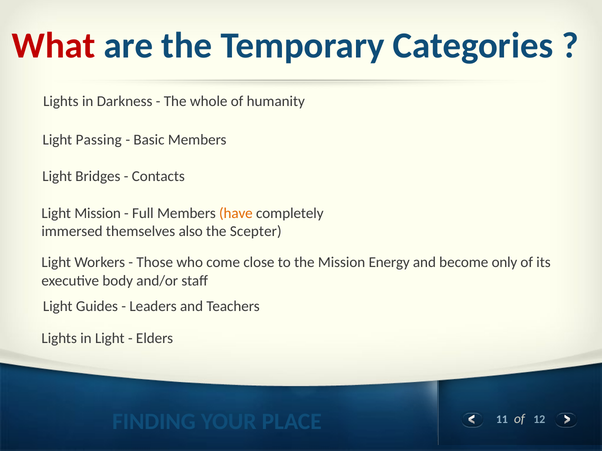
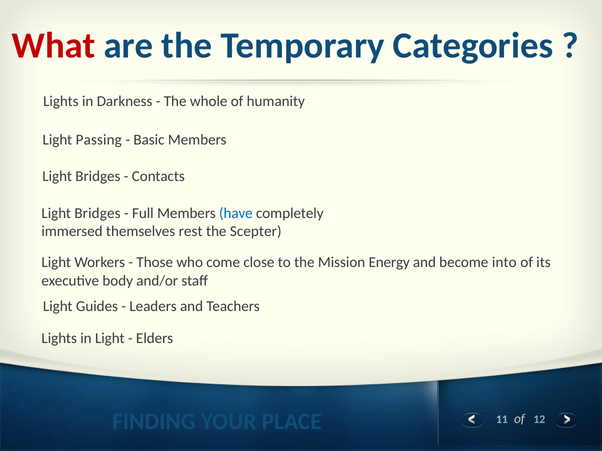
Mission: Mission -> Bridges (97, 214)
have colour: orange -> blue (236, 214)
also: also -> rest (191, 232)
only: only -> into (504, 263)
